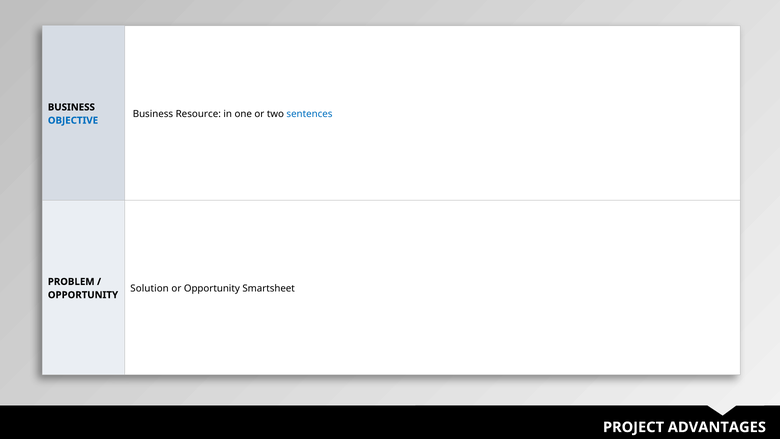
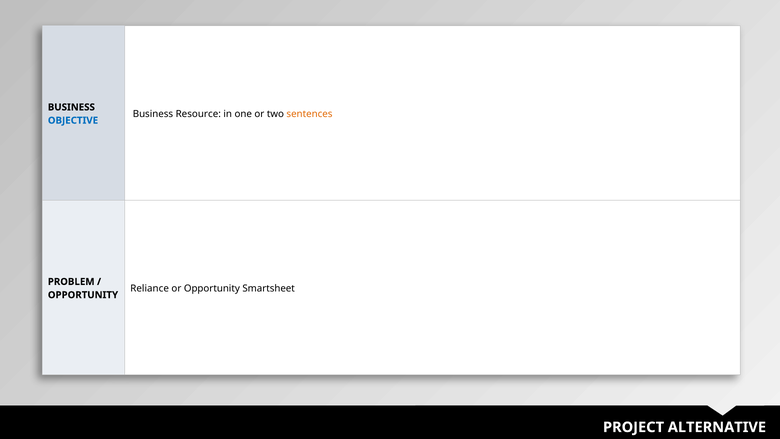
sentences colour: blue -> orange (309, 114)
Solution: Solution -> Reliance (150, 288)
ADVANTAGES: ADVANTAGES -> ALTERNATIVE (717, 427)
